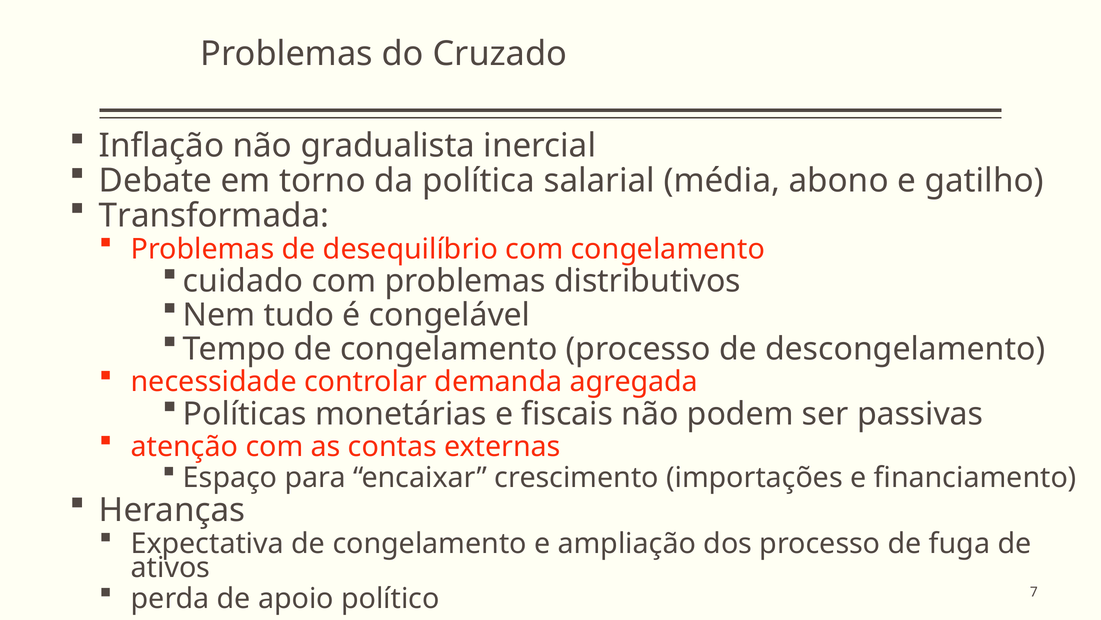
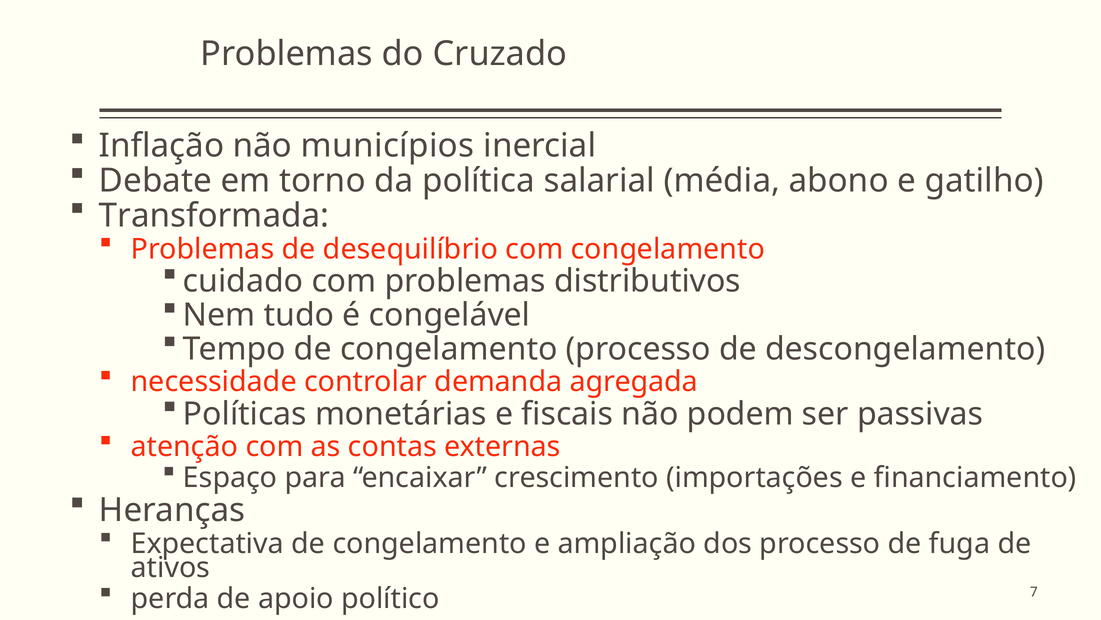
gradualista: gradualista -> municípios (388, 146)
